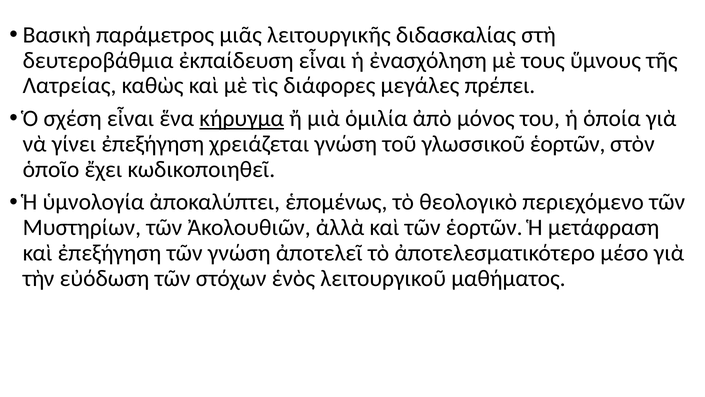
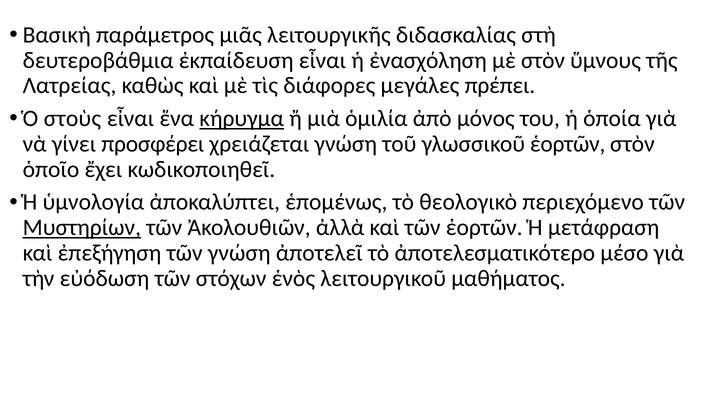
μὲ τους: τους -> στὸν (543, 60)
σχέση: σχέση -> στοὺς (72, 118)
γίνει ἐπεξήγηση: ἐπεξήγηση -> προσφέρει (153, 144)
Μυστηρίων underline: none -> present (82, 227)
